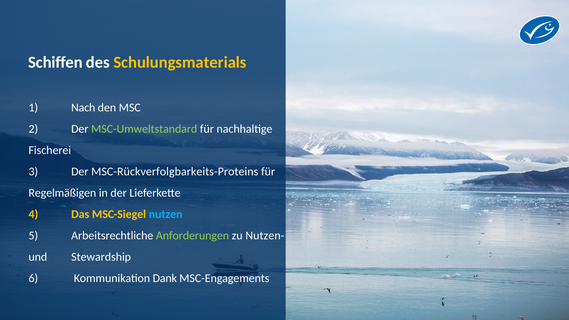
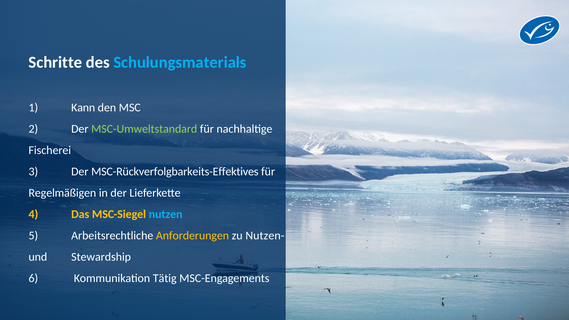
Schiffen: Schiffen -> Schritte (55, 62)
Schulungsmaterials colour: yellow -> light blue (180, 62)
Nach: Nach -> Kann (83, 107)
MSC-Rückverfolgbarkeits-Proteins: MSC-Rückverfolgbarkeits-Proteins -> MSC-Rückverfolgbarkeits-Effektives (175, 172)
Anforderungen colour: light green -> yellow (192, 236)
Dank: Dank -> Tätig (165, 278)
